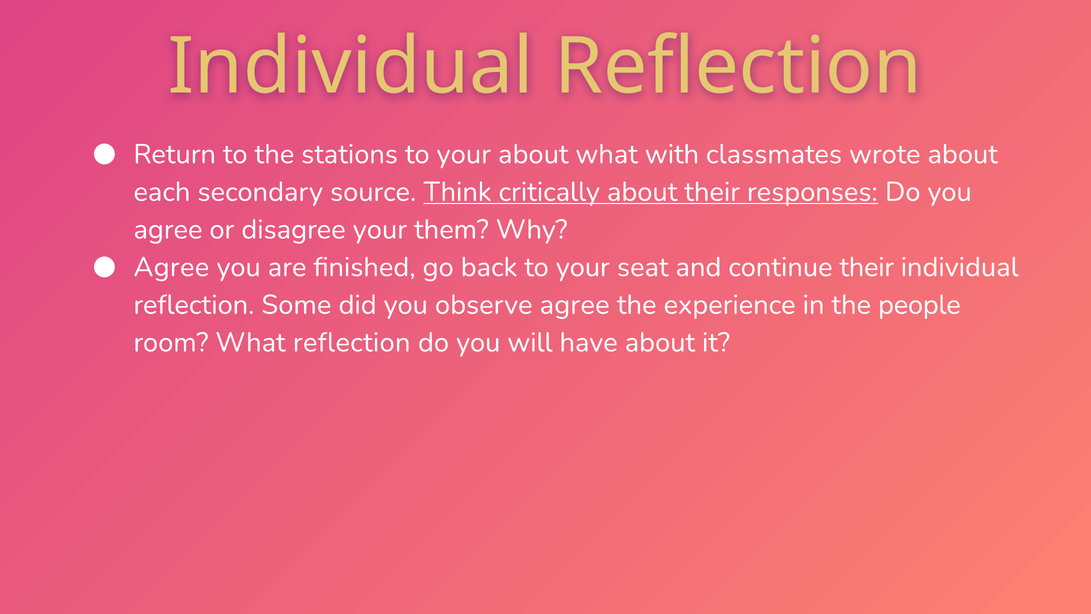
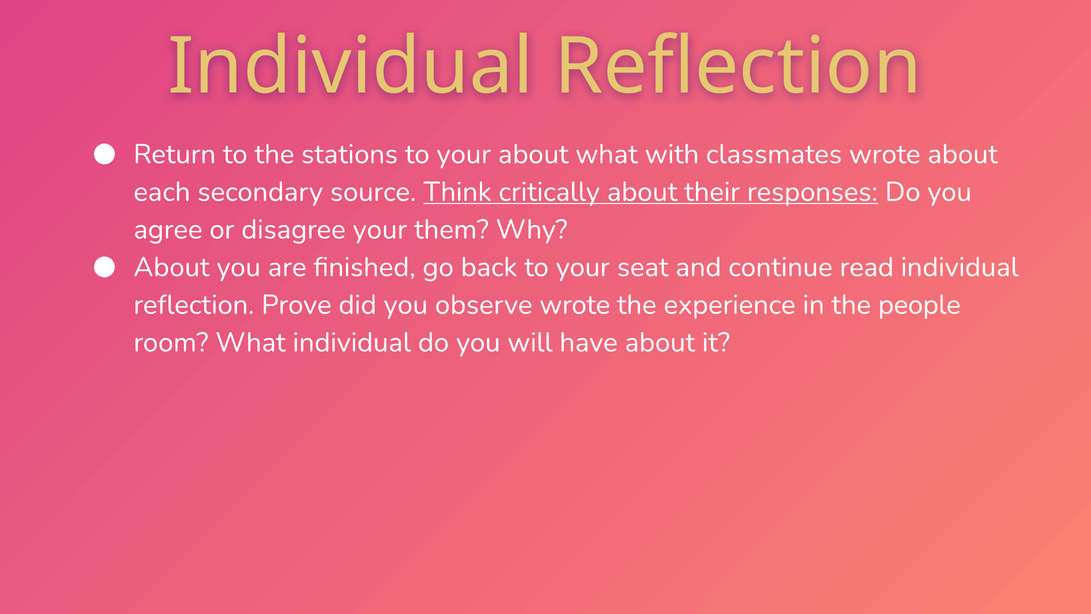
Agree: Agree -> About (171, 267)
continue their: their -> read (867, 267)
Some: Some -> Prove (297, 305)
observe agree: agree -> wrote (575, 305)
What reflection: reflection -> individual (352, 342)
